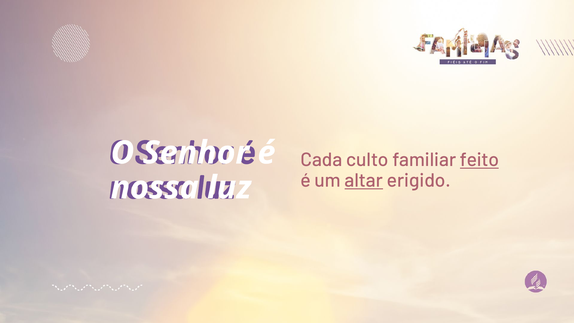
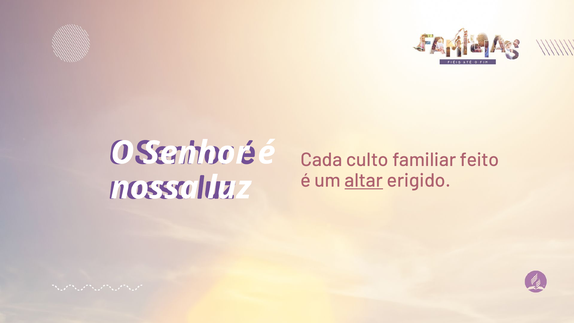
feito underline: present -> none (479, 160)
